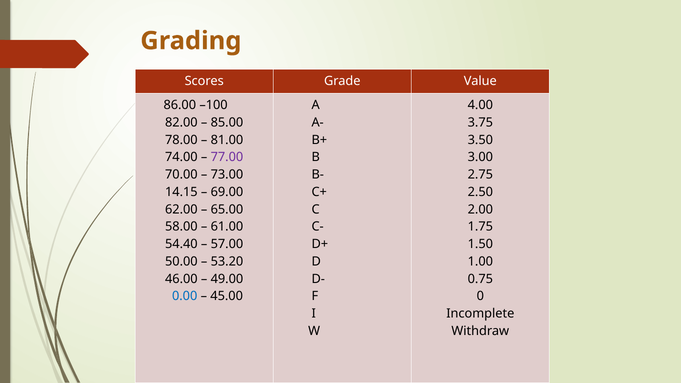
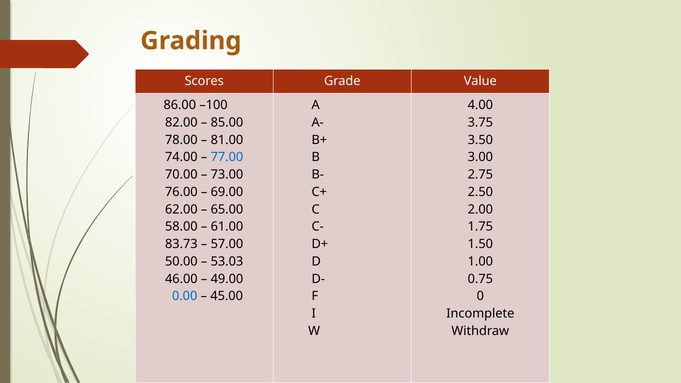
77.00 colour: purple -> blue (227, 157)
14.15: 14.15 -> 76.00 (181, 192)
54.40: 54.40 -> 83.73 (181, 244)
53.20: 53.20 -> 53.03 (227, 262)
